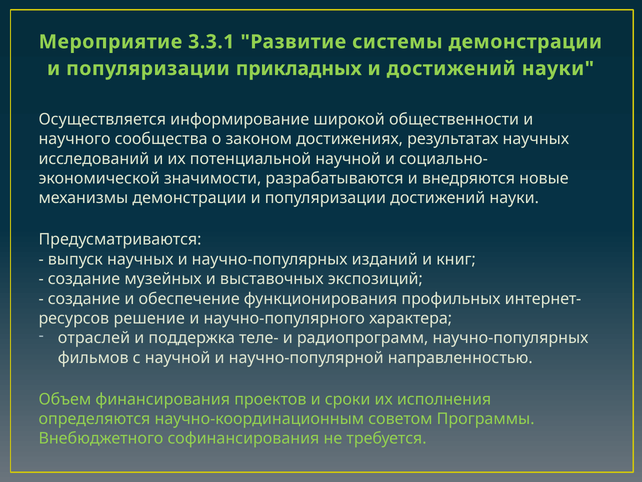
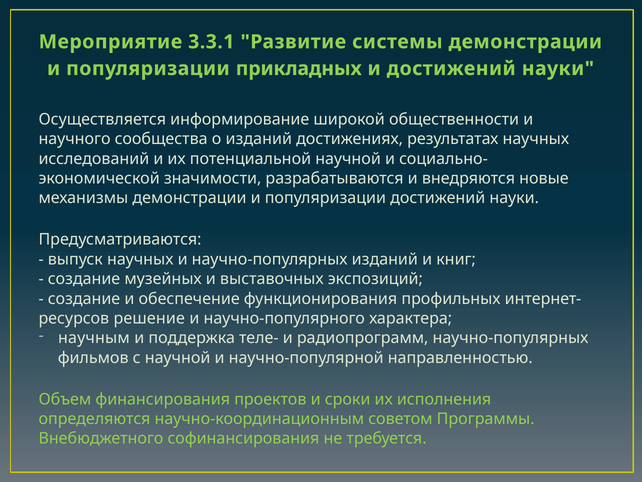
о законом: законом -> изданий (259, 139)
отраслей: отраслей -> научным (94, 338)
